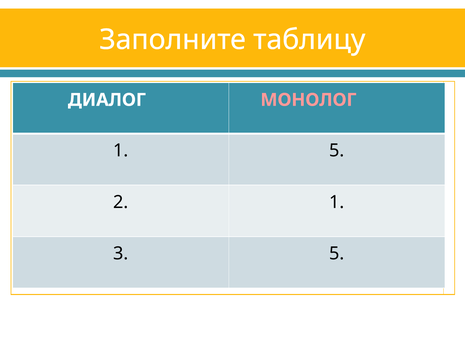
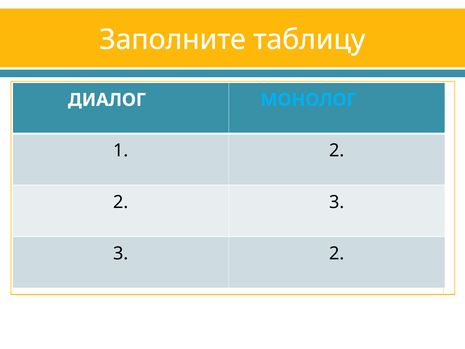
МОНОЛОГ colour: pink -> light blue (309, 100)
1 5: 5 -> 2 (337, 151)
2 1: 1 -> 3 (337, 202)
3 5: 5 -> 2 (337, 253)
